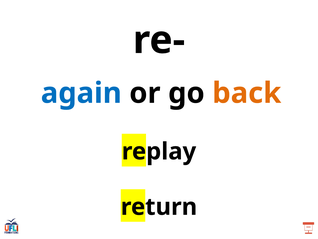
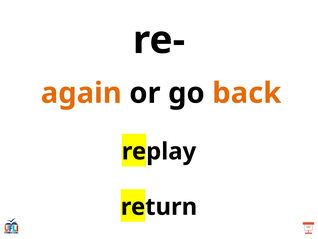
again colour: blue -> orange (81, 93)
